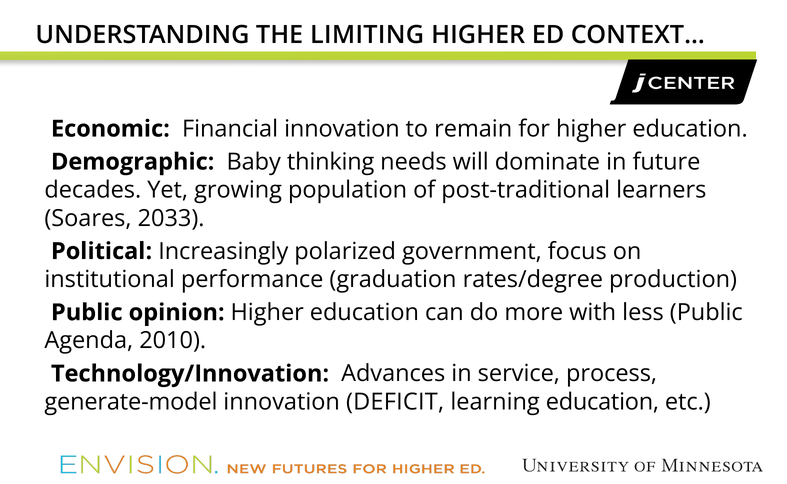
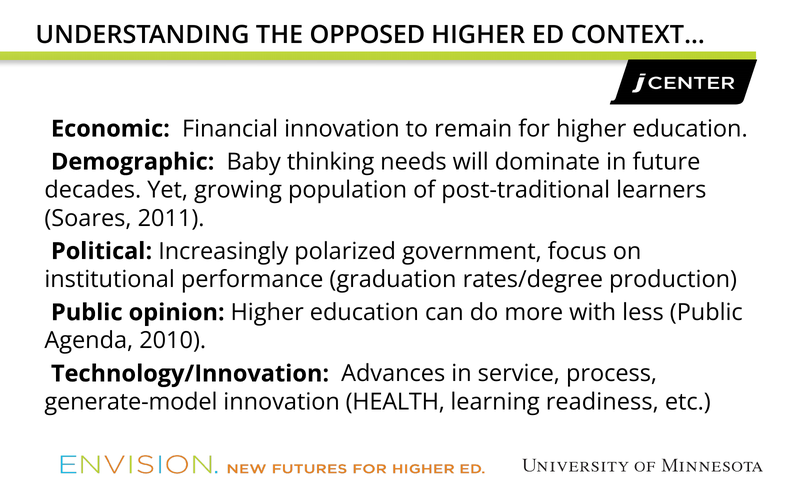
LIMITING: LIMITING -> OPPOSED (367, 35)
2033: 2033 -> 2011 (171, 218)
DEFICIT: DEFICIT -> HEALTH (395, 402)
learning education: education -> readiness (602, 402)
